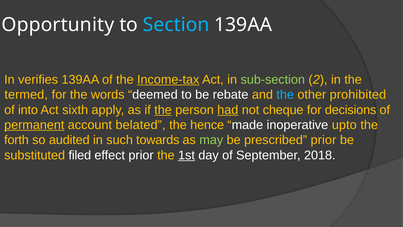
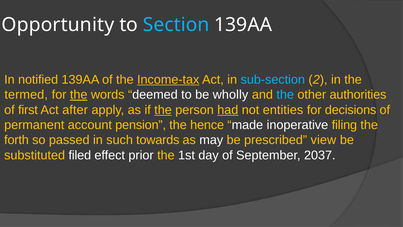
verifies: verifies -> notified (38, 80)
sub-section colour: light green -> light blue (273, 80)
the underline: none -> present (79, 95)
rebate: rebate -> wholly (230, 95)
prohibited: prohibited -> authorities (358, 95)
into: into -> first (28, 110)
sixth: sixth -> after (75, 110)
cheque: cheque -> entities (283, 110)
permanent underline: present -> none (34, 125)
belated: belated -> pension (141, 125)
upto: upto -> filing (344, 125)
audited: audited -> passed (69, 140)
may colour: light green -> white (211, 140)
prescribed prior: prior -> view (323, 140)
1st underline: present -> none (187, 155)
2018: 2018 -> 2037 (320, 155)
